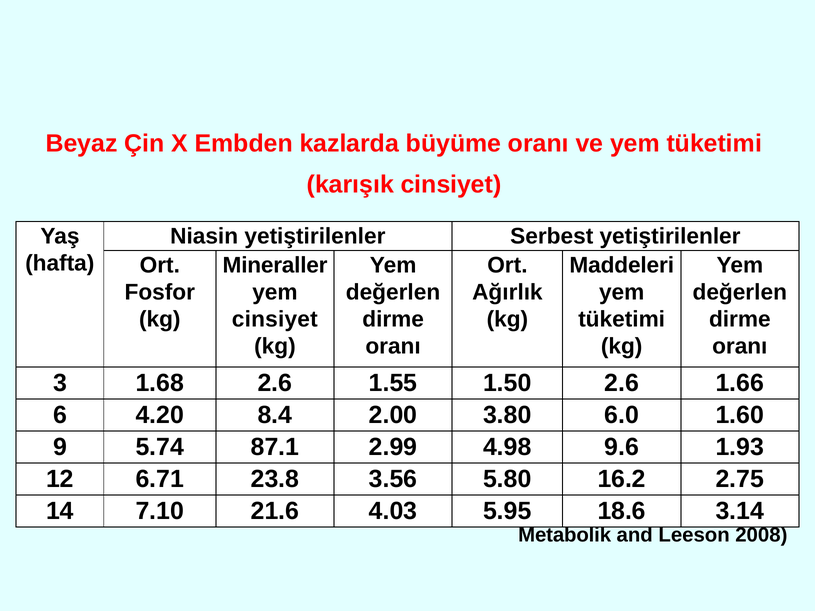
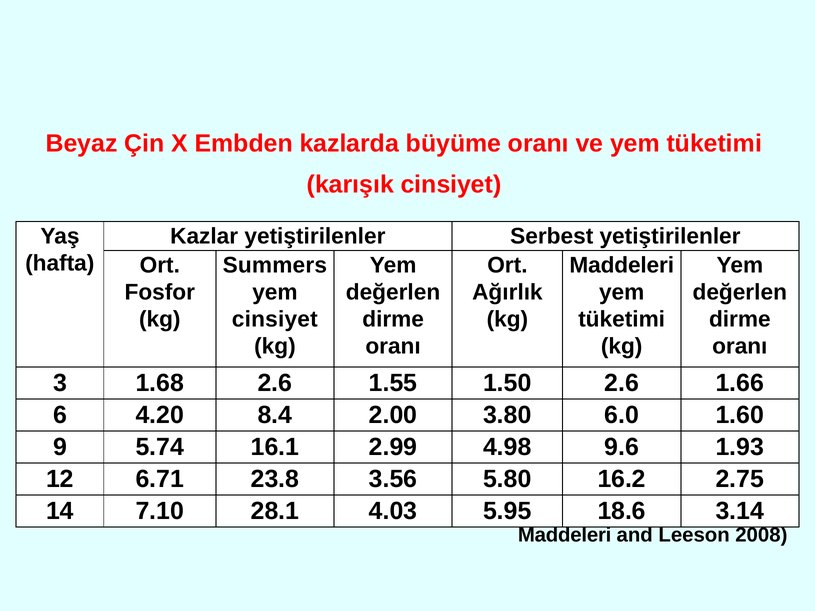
Niasin: Niasin -> Kazlar (204, 236)
Mineraller: Mineraller -> Summers (275, 266)
87.1: 87.1 -> 16.1 (275, 447)
21.6: 21.6 -> 28.1 (275, 511)
Metabolik: Metabolik -> Maddeleri (565, 535)
